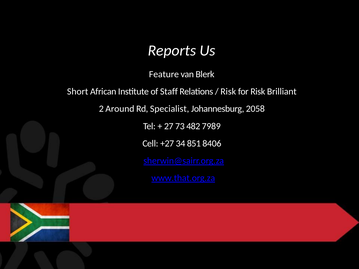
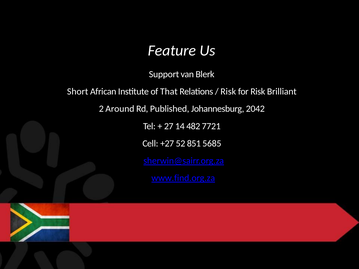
Reports: Reports -> Feature (172, 51)
Feature: Feature -> Support (164, 74)
Staff: Staff -> That (169, 92)
Specialist: Specialist -> Published (170, 109)
2058: 2058 -> 2042 (255, 109)
73: 73 -> 14 (180, 126)
7989: 7989 -> 7721 (211, 126)
34: 34 -> 52 (181, 144)
8406: 8406 -> 5685 (212, 144)
www.that.org.za: www.that.org.za -> www.find.org.za (183, 178)
